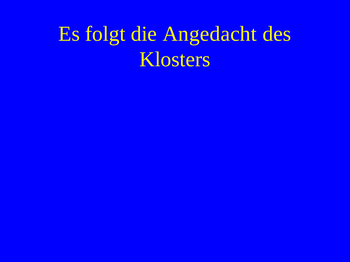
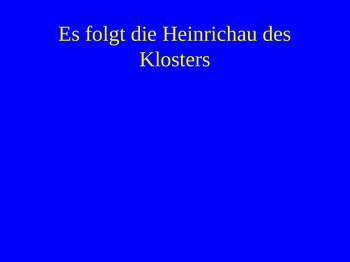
Angedacht: Angedacht -> Heinrichau (210, 34)
